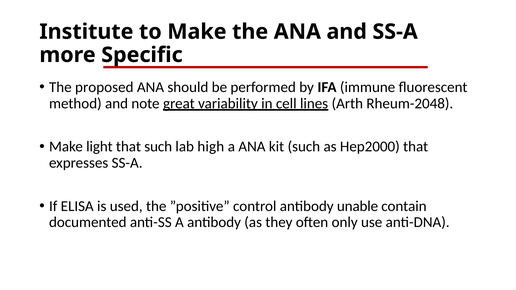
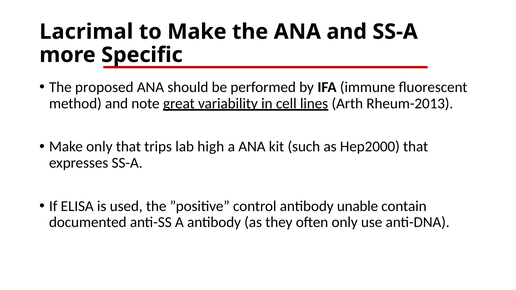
Institute: Institute -> Lacrimal (86, 32)
Rheum-2048: Rheum-2048 -> Rheum-2013 (410, 103)
Make light: light -> only (99, 147)
that such: such -> trips (158, 147)
